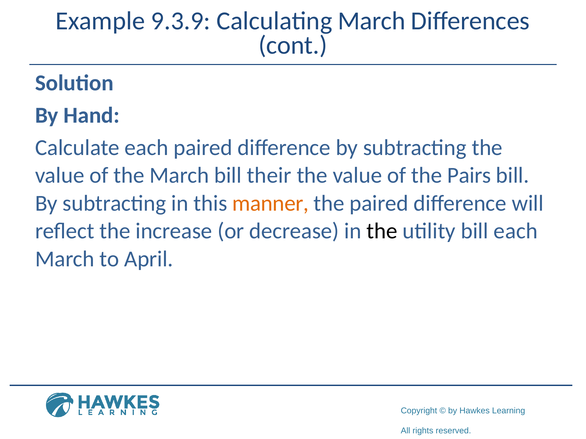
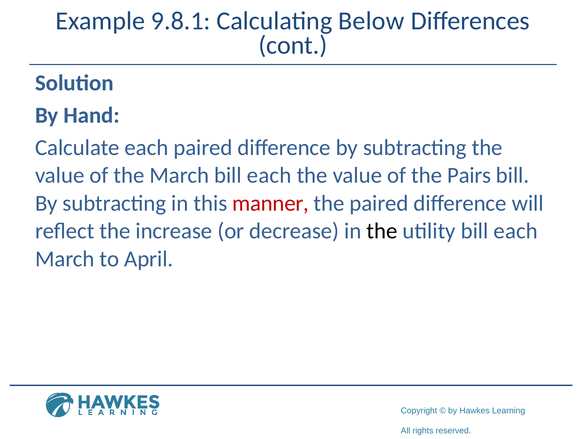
9.3.9: 9.3.9 -> 9.8.1 (181, 21)
Calculating March: March -> Below (371, 21)
March bill their: their -> each (269, 176)
manner colour: orange -> red (271, 204)
